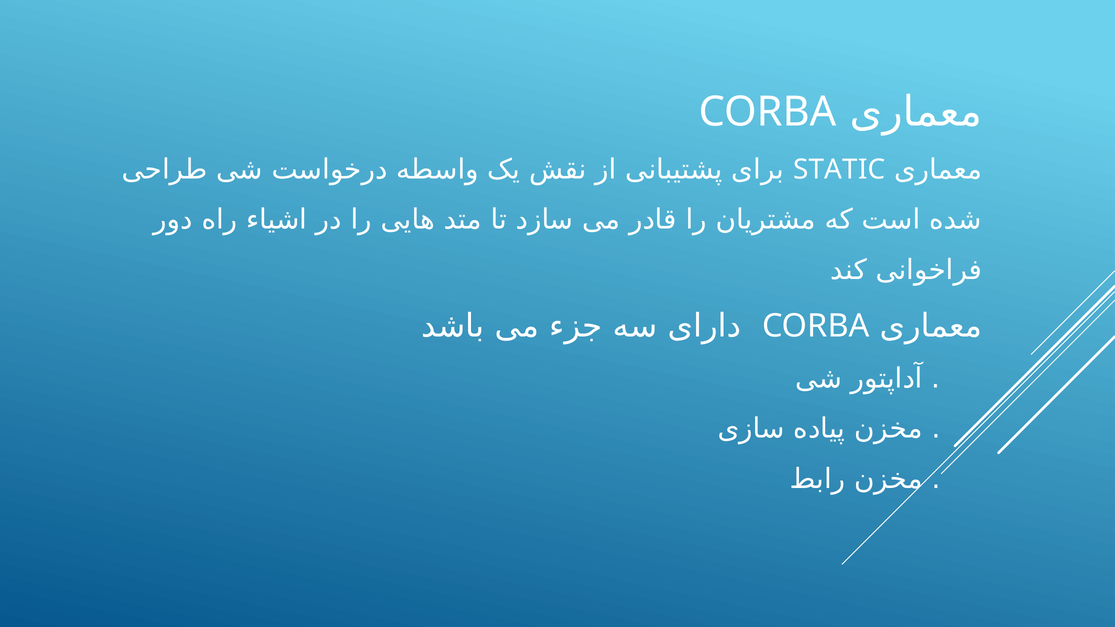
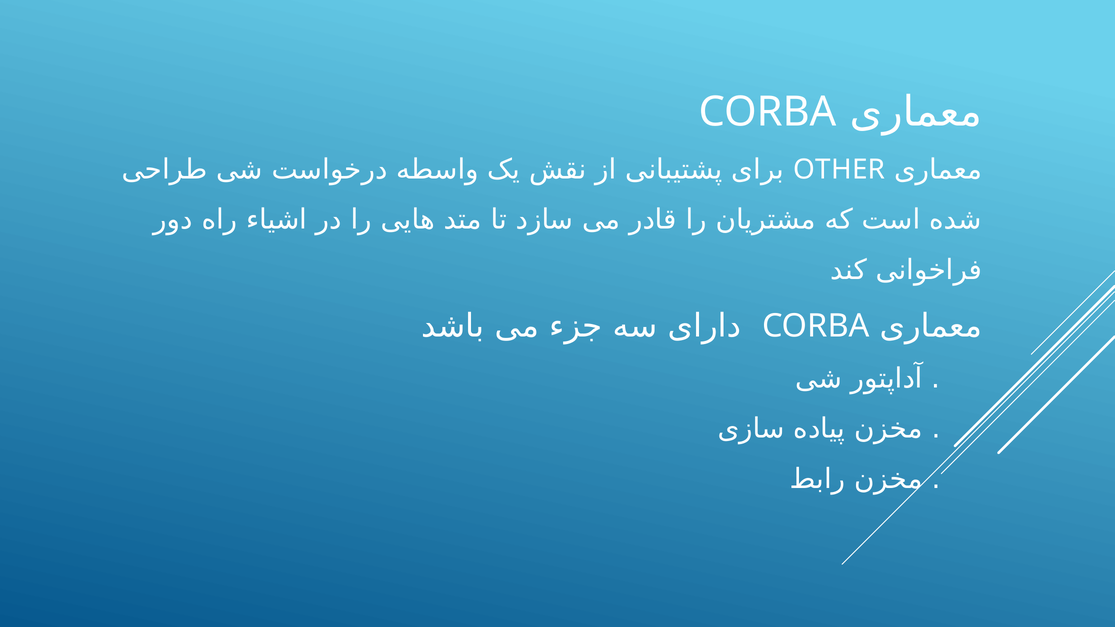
STATIC: STATIC -> OTHER (839, 170)
